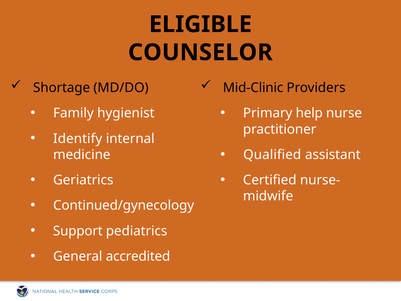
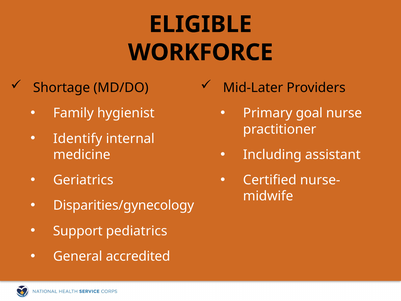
COUNSELOR: COUNSELOR -> WORKFORCE (201, 52)
Mid-Clinic: Mid-Clinic -> Mid-Later (253, 88)
help: help -> goal (309, 113)
Qualified: Qualified -> Including (272, 155)
Continued/gynecology: Continued/gynecology -> Disparities/gynecology (124, 205)
